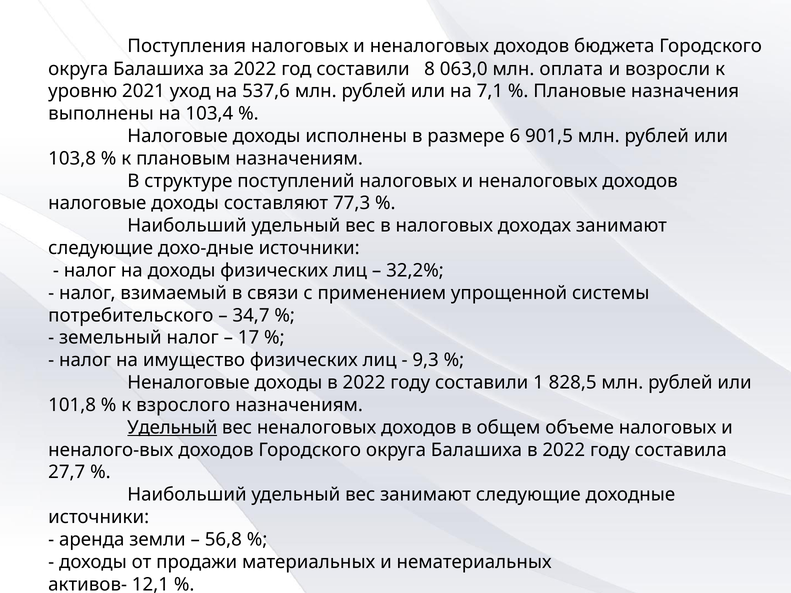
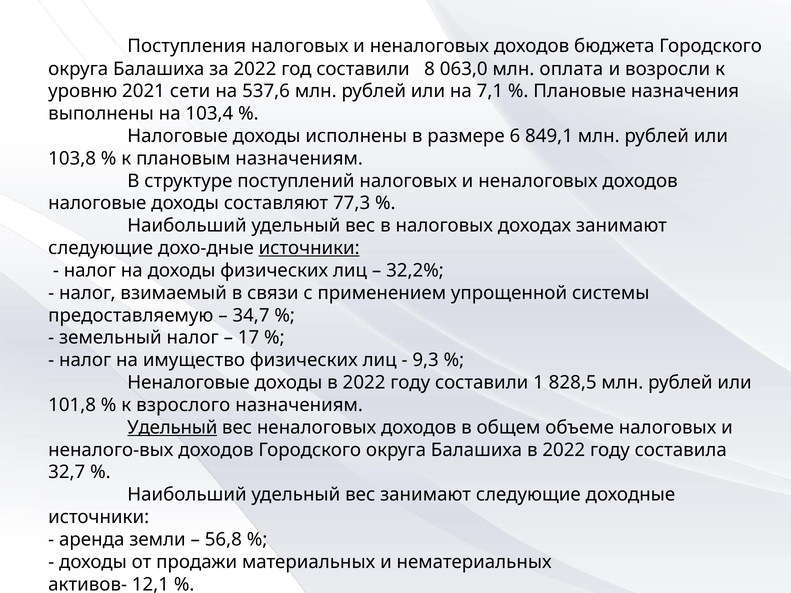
уход: уход -> сети (190, 91)
901,5: 901,5 -> 849,1 (549, 136)
источники underline: none -> present (309, 248)
потребительского: потребительского -> предоставляемую (131, 316)
27,7: 27,7 -> 32,7 (67, 472)
